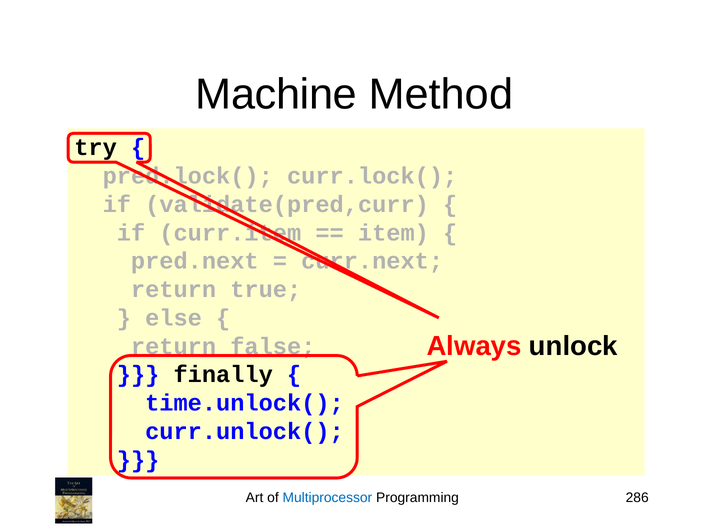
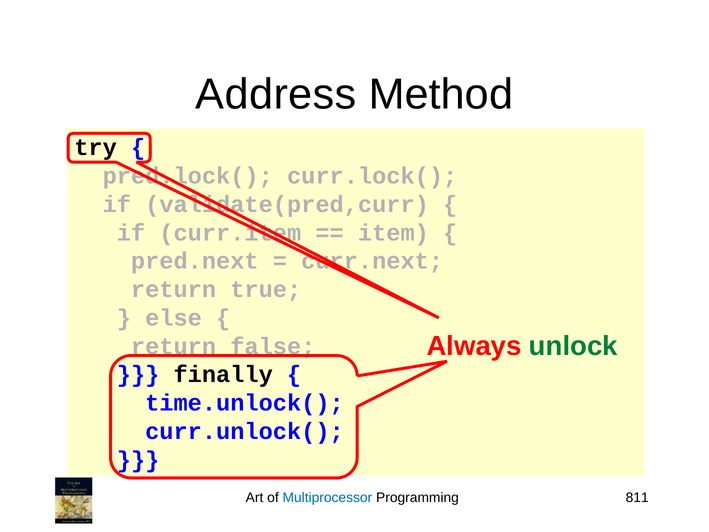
Machine: Machine -> Address (276, 95)
unlock colour: black -> green (573, 346)
286: 286 -> 811 (637, 497)
